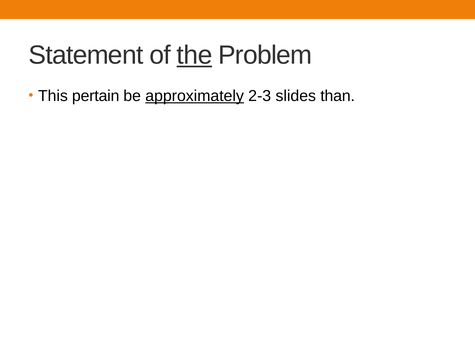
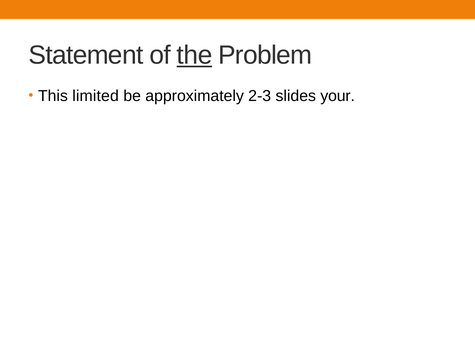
pertain: pertain -> limited (96, 96)
approximately underline: present -> none (195, 96)
than: than -> your (338, 96)
